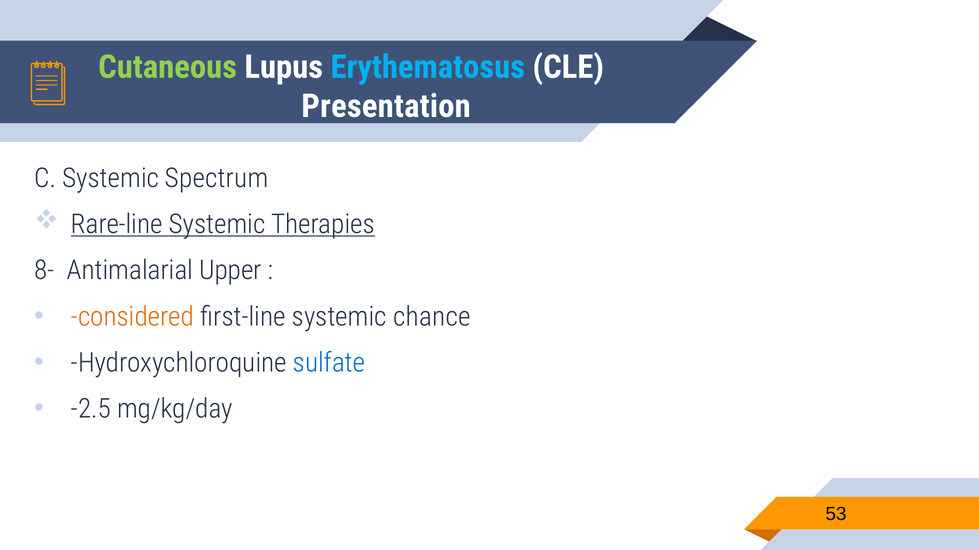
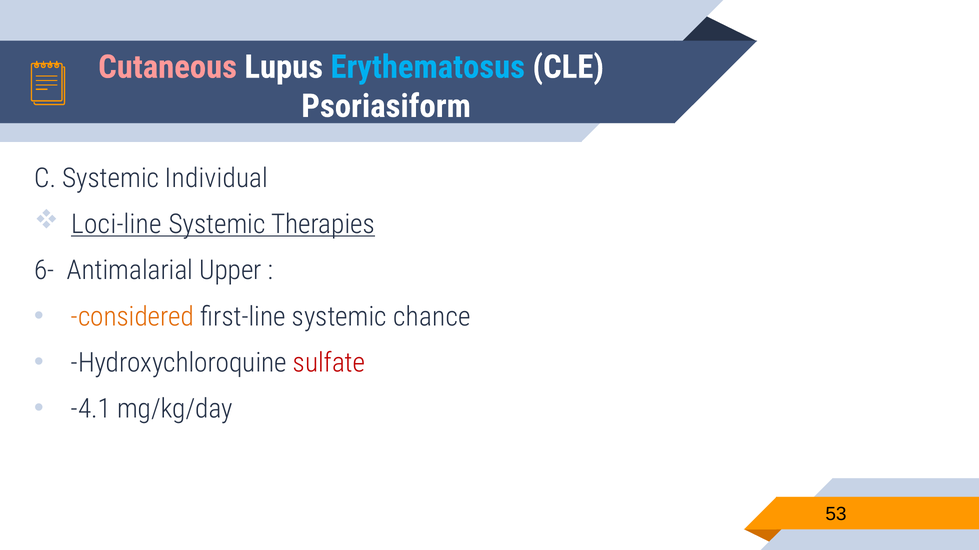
Cutaneous colour: light green -> pink (168, 67)
Presentation: Presentation -> Psoriasiform (386, 106)
Spectrum: Spectrum -> Individual (217, 178)
Rare-line: Rare-line -> Loci-line (117, 225)
8-: 8- -> 6- (44, 271)
sulfate colour: blue -> red (329, 363)
-2.5: -2.5 -> -4.1 (91, 410)
